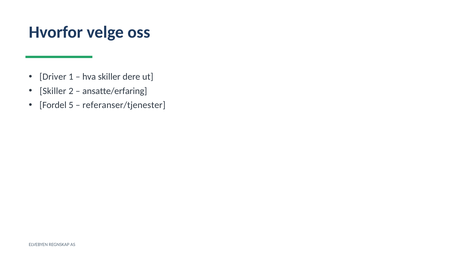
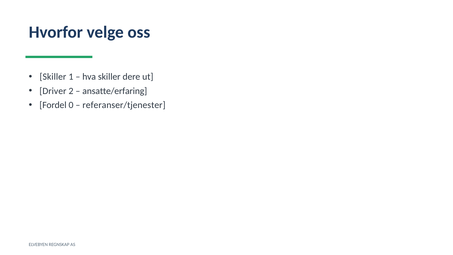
Driver: Driver -> Skiller (53, 77)
Skiller: Skiller -> Driver (53, 91)
5: 5 -> 0 (71, 105)
